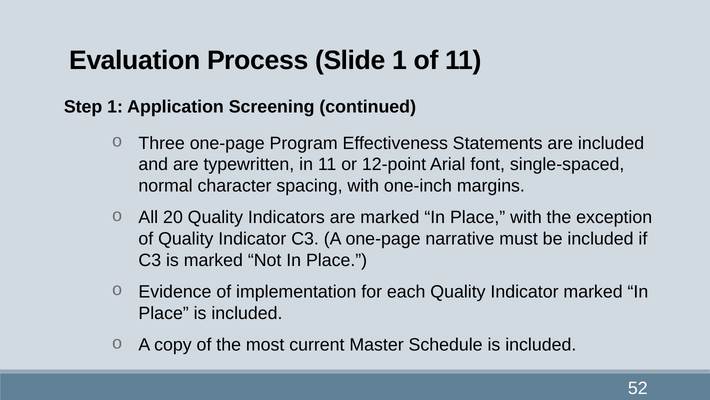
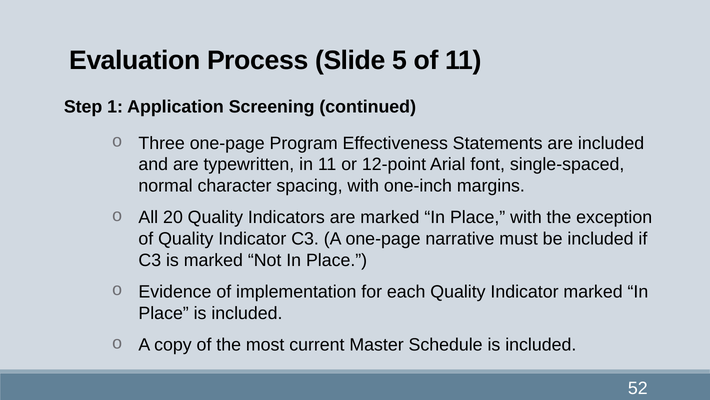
Slide 1: 1 -> 5 (400, 60)
